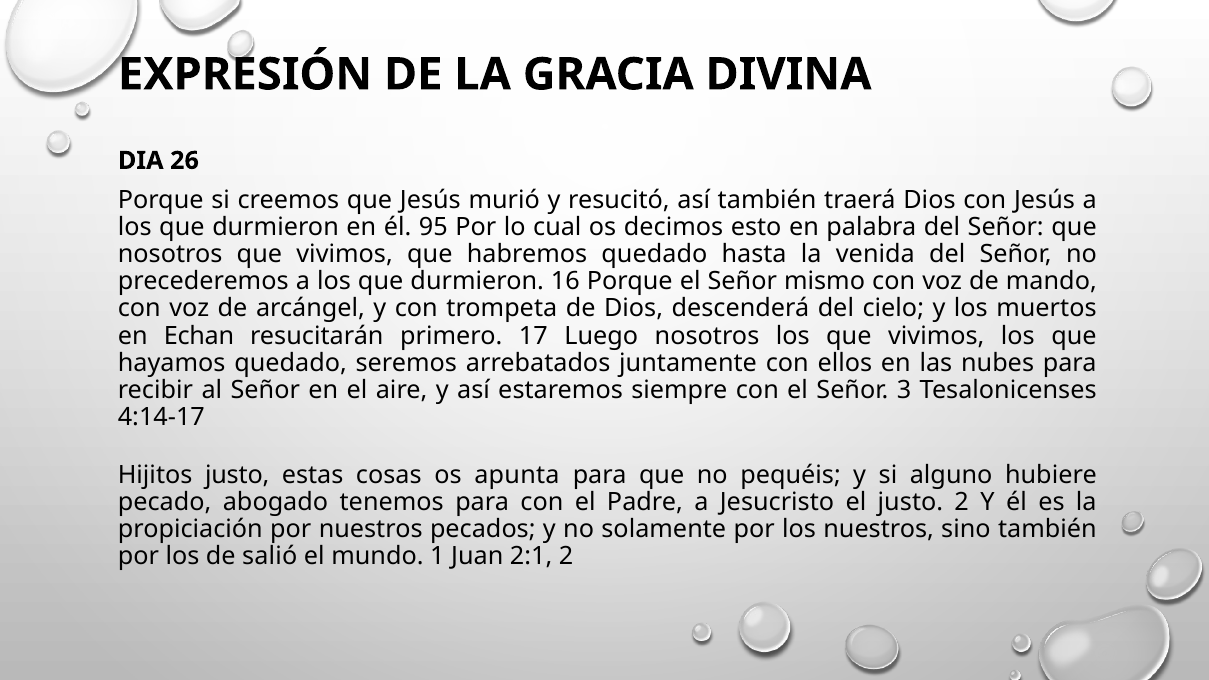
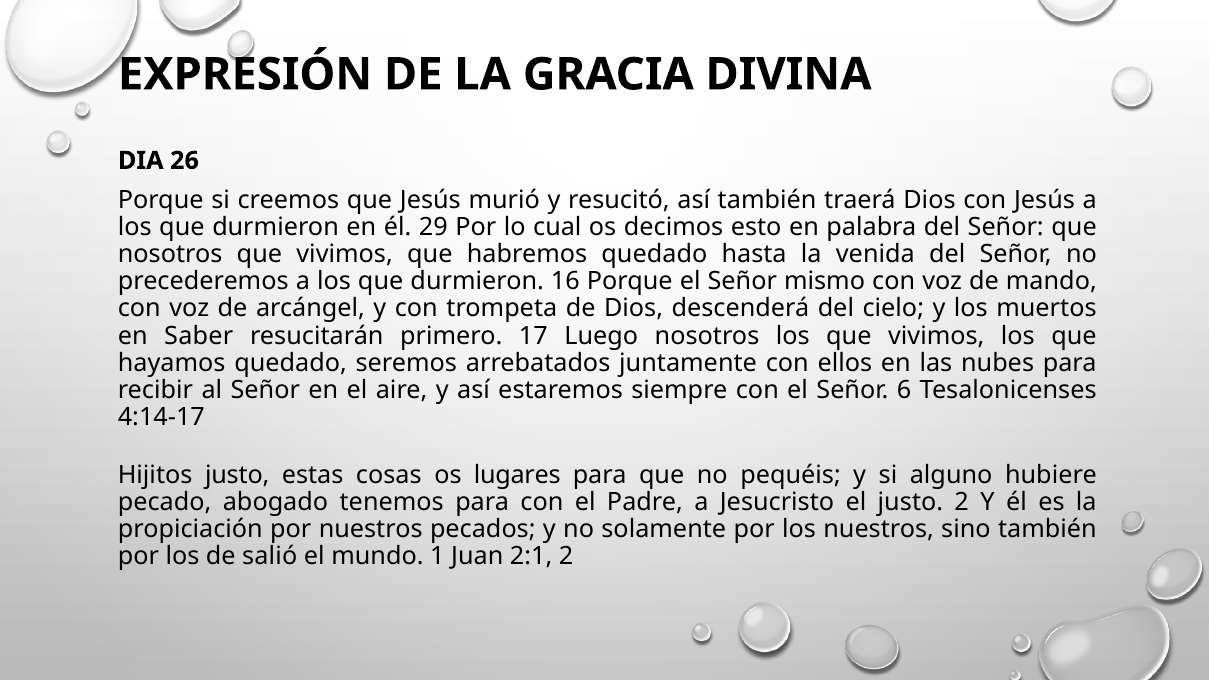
95: 95 -> 29 (433, 227)
Echan: Echan -> Saber (199, 336)
3: 3 -> 6 (904, 390)
apunta: apunta -> lugares (517, 475)
